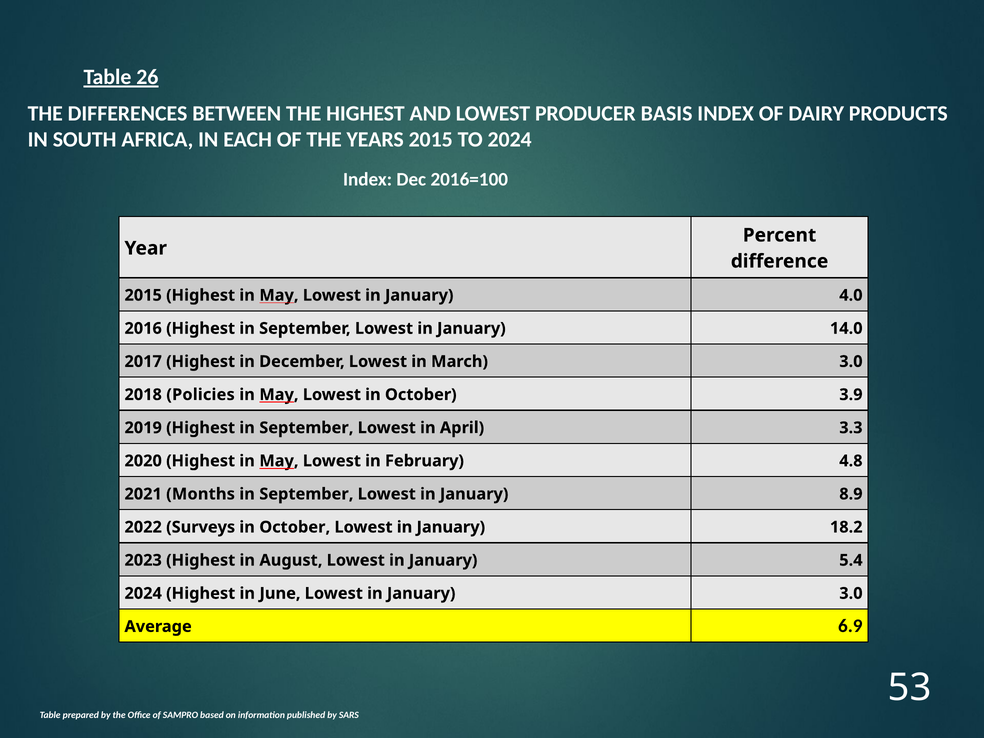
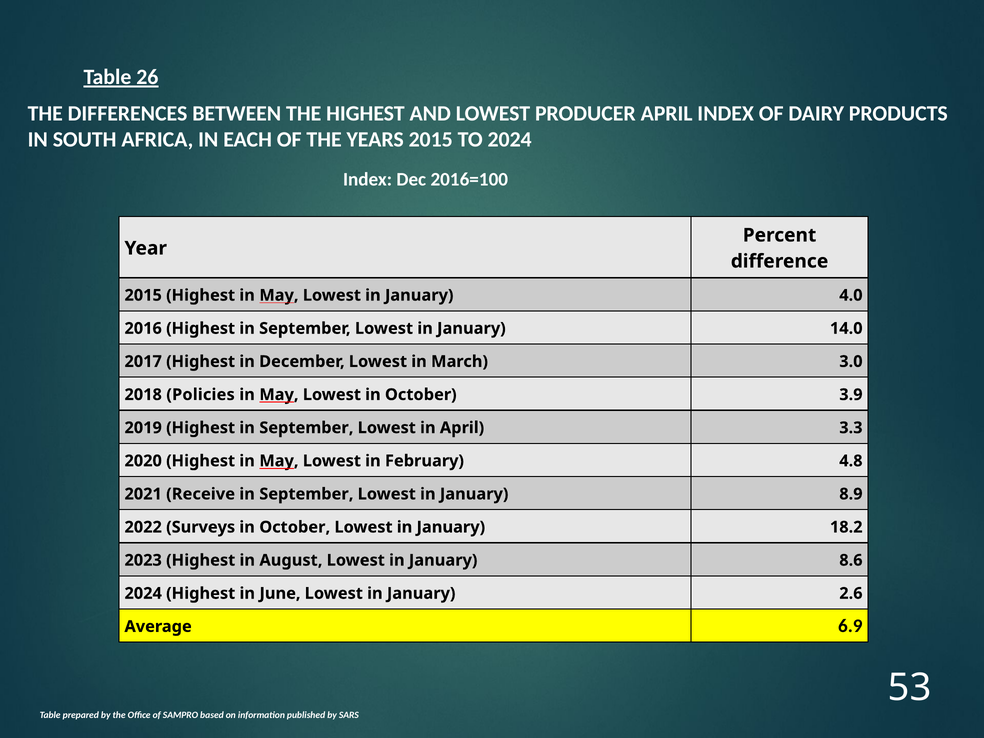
PRODUCER BASIS: BASIS -> APRIL (667, 113)
Months: Months -> Receive (201, 494)
5.4: 5.4 -> 8.6 (851, 560)
January 3.0: 3.0 -> 2.6 (851, 593)
